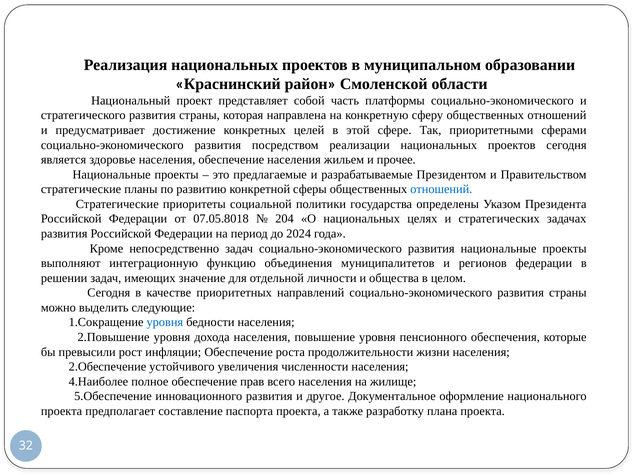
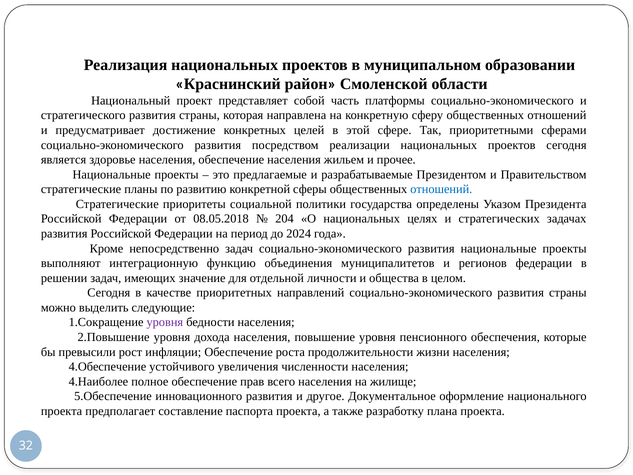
07.05.8018: 07.05.8018 -> 08.05.2018 (221, 219)
уровня colour: blue -> purple (165, 322)
2.Обеспечение: 2.Обеспечение -> 4.Обеспечение (107, 367)
